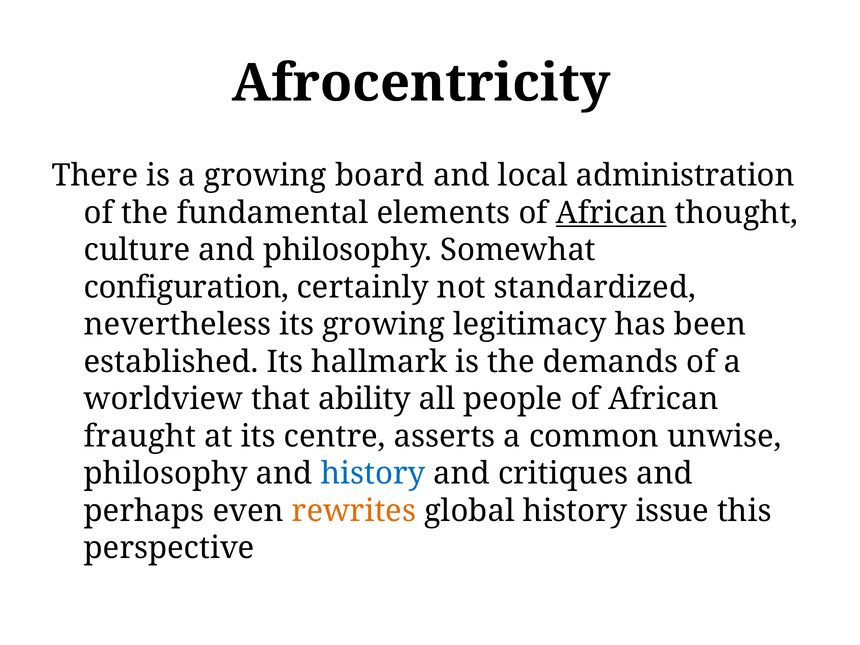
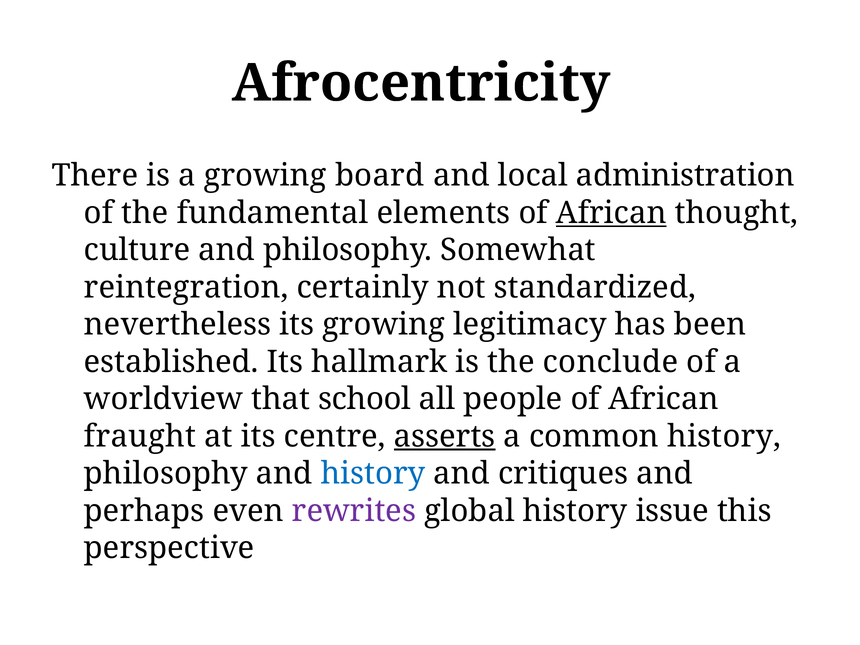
configuration: configuration -> reintegration (186, 287)
demands: demands -> conclude (611, 362)
ability: ability -> school (365, 399)
asserts underline: none -> present (445, 436)
common unwise: unwise -> history (724, 436)
rewrites colour: orange -> purple (354, 511)
